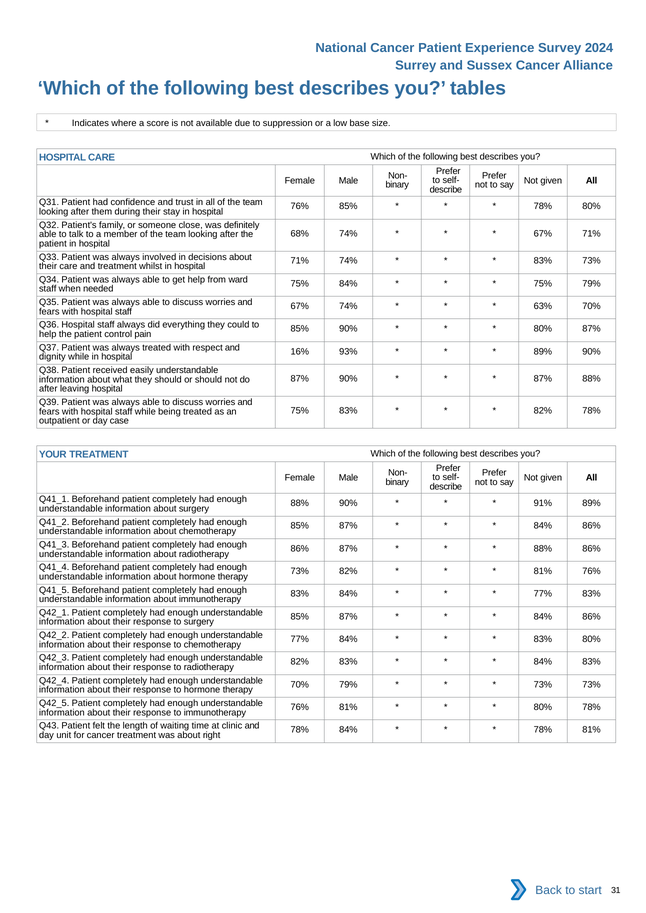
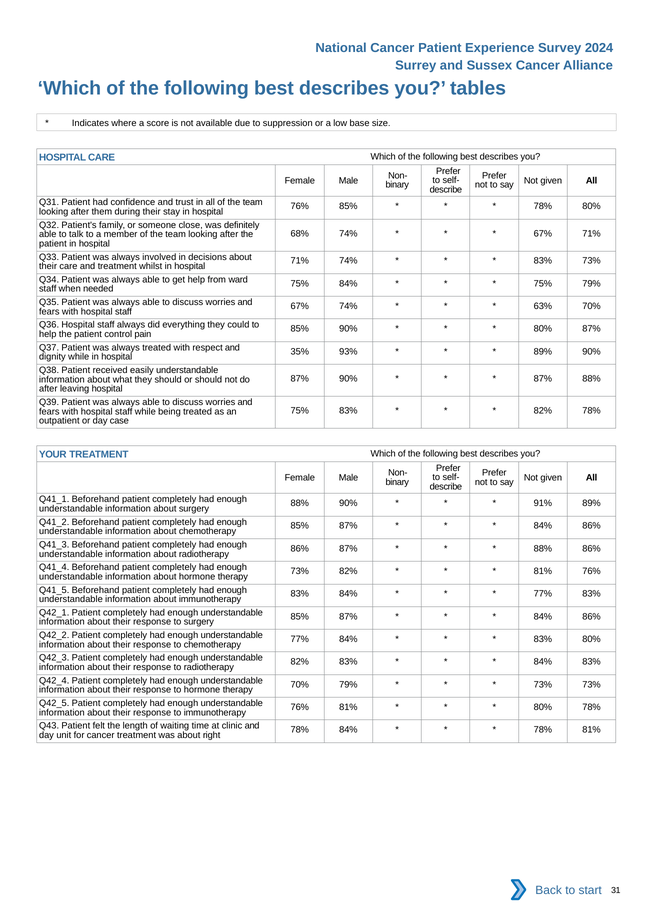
16%: 16% -> 35% (300, 352)
